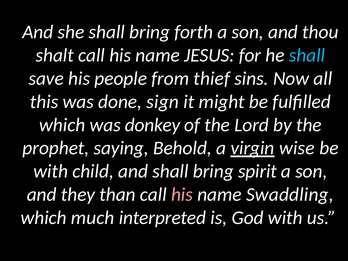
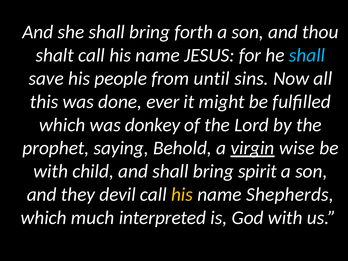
thief: thief -> until (212, 78)
sign: sign -> ever (163, 102)
than: than -> devil (118, 194)
his colour: pink -> yellow (182, 194)
Swaddling: Swaddling -> Shepherds (290, 194)
